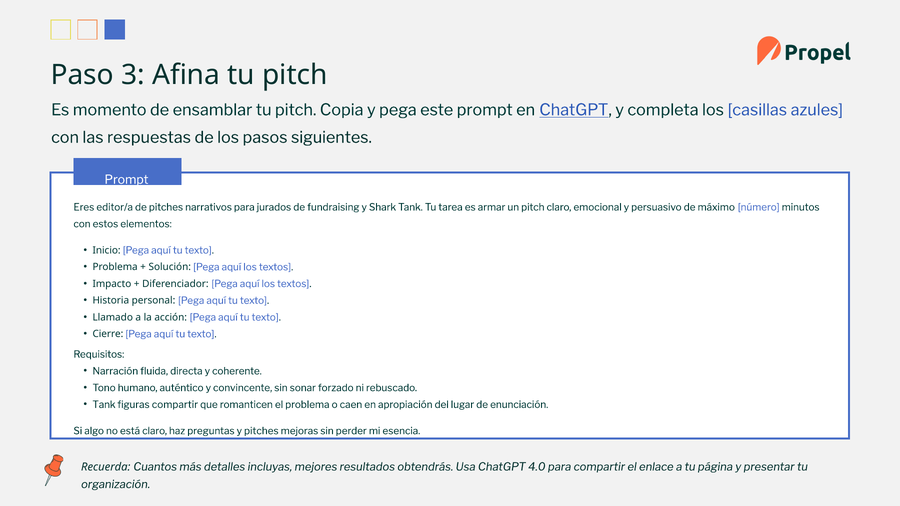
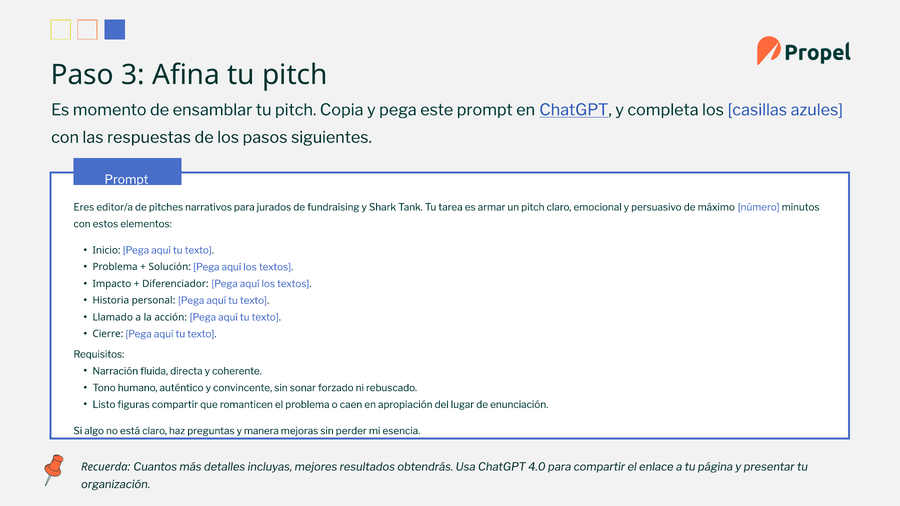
Tank: Tank -> Listo (104, 405)
y pitches: pitches -> manera (261, 431)
